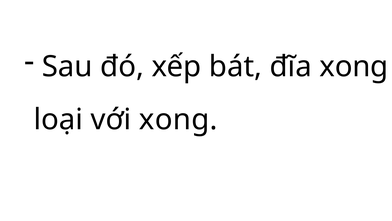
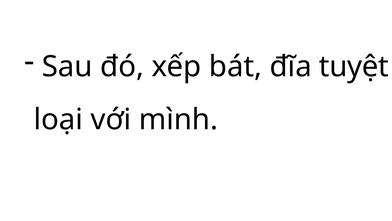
đĩa xong: xong -> tuyệt (354, 66)
với xong: xong -> mình (178, 119)
